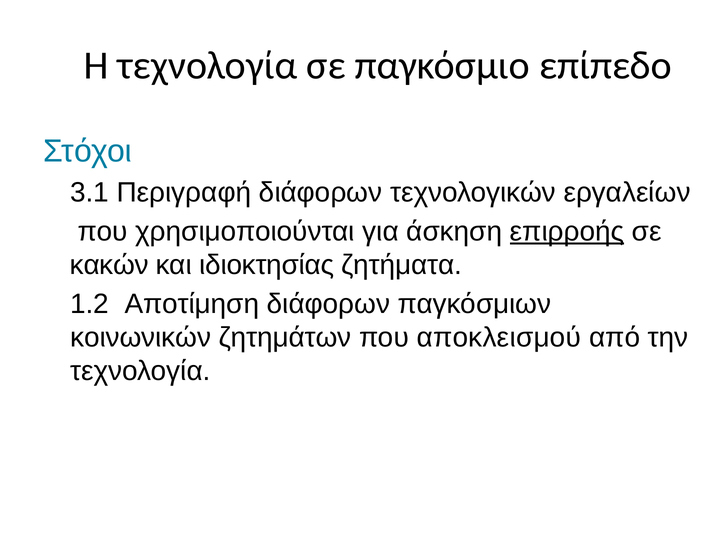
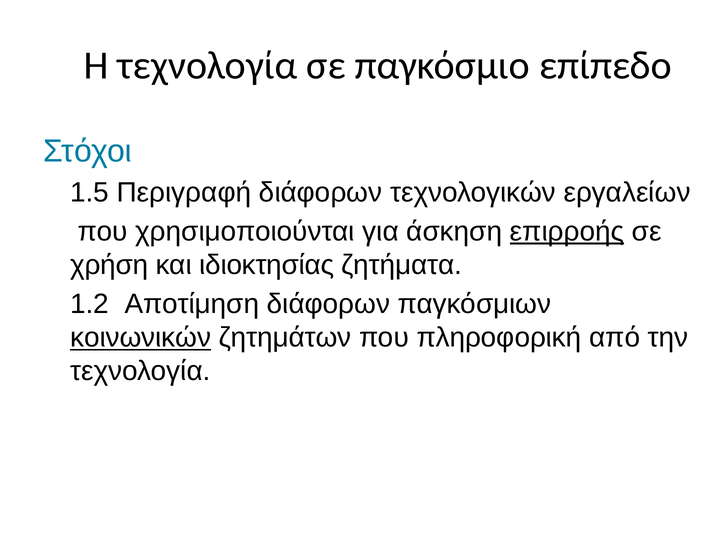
3.1: 3.1 -> 1.5 (90, 192)
κακών: κακών -> χρήση (109, 265)
κοινωνικών underline: none -> present (141, 338)
αποκλεισμού: αποκλεισμού -> πληροφορική (499, 338)
